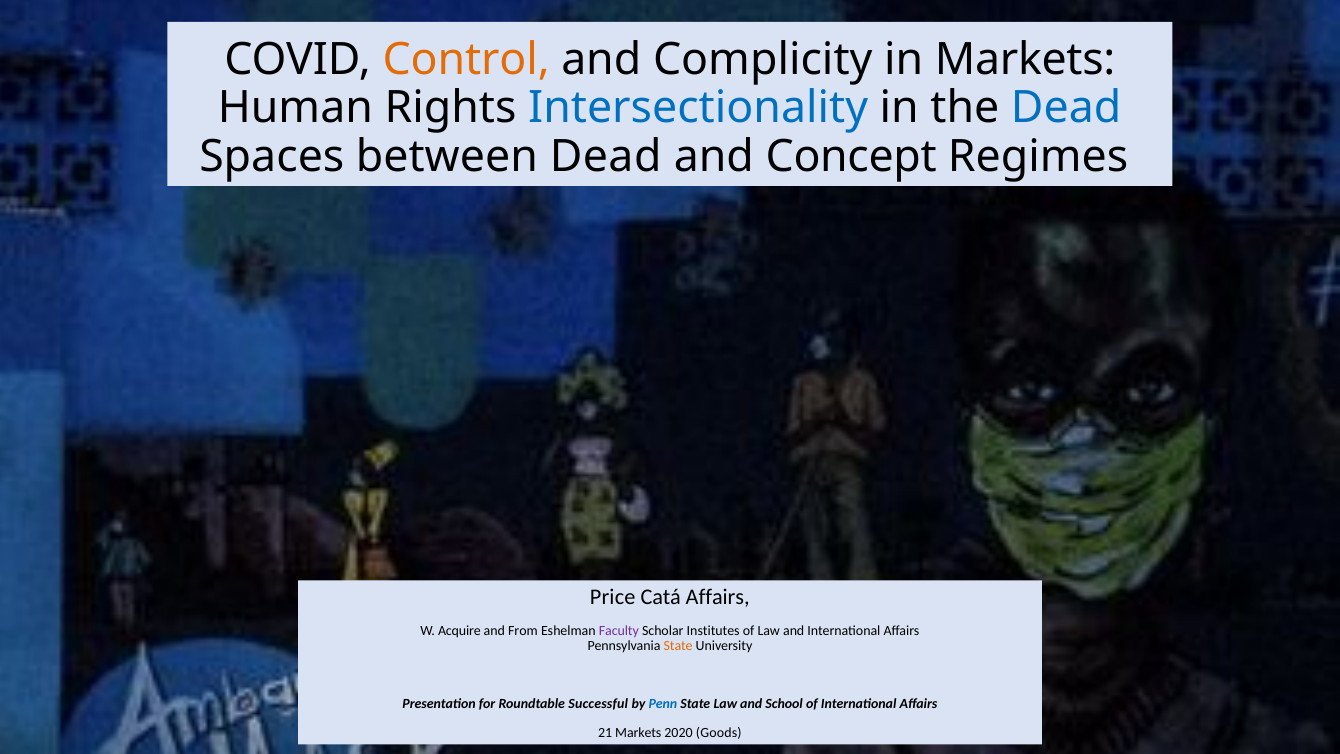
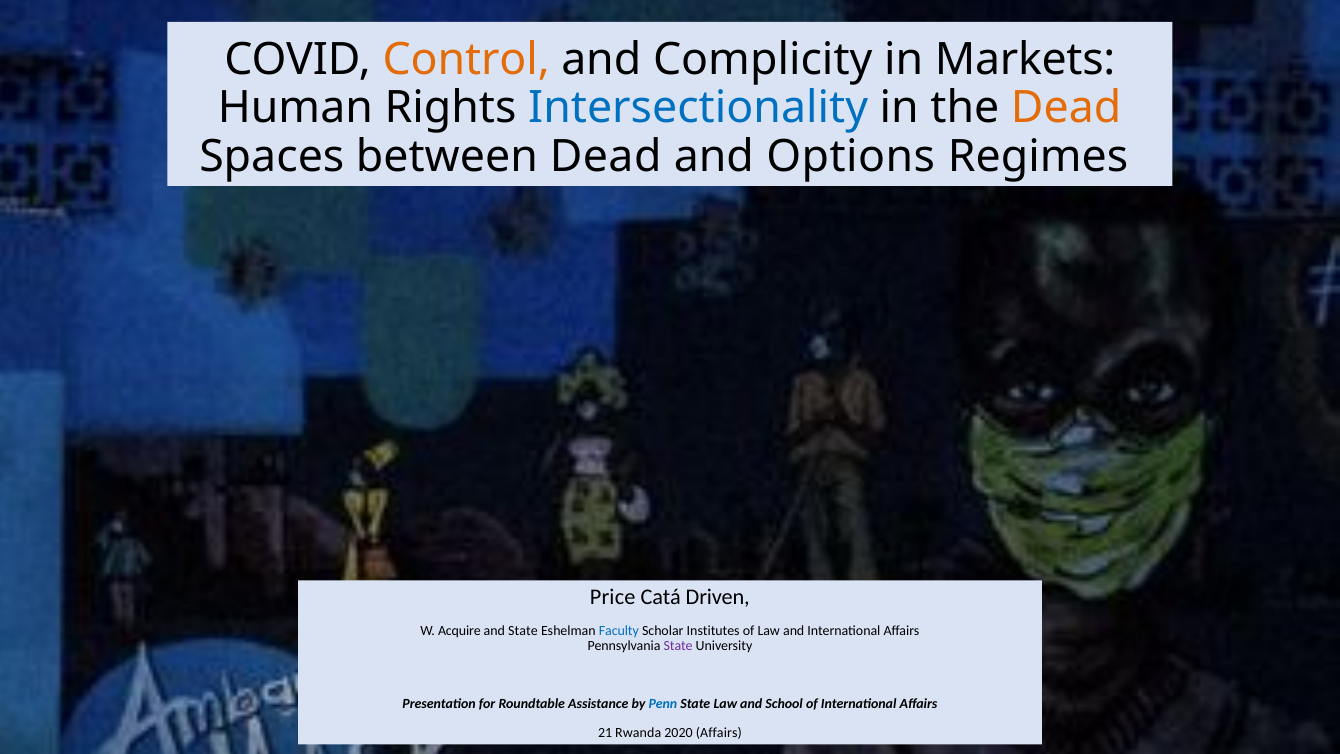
Dead colour: blue -> orange (1066, 108)
Concept: Concept -> Options (851, 156)
Catá Affairs: Affairs -> Driven (718, 597)
and From: From -> State (523, 631)
Faculty colour: purple -> blue (619, 631)
State colour: orange -> purple (678, 646)
Successful: Successful -> Assistance (598, 704)
21 Markets: Markets -> Rwanda (638, 733)
2020 Goods: Goods -> Affairs (719, 733)
